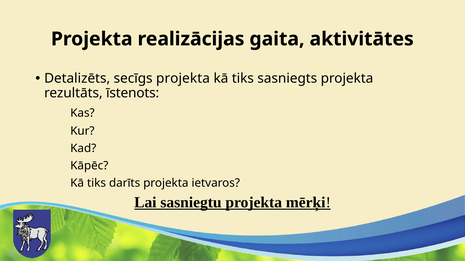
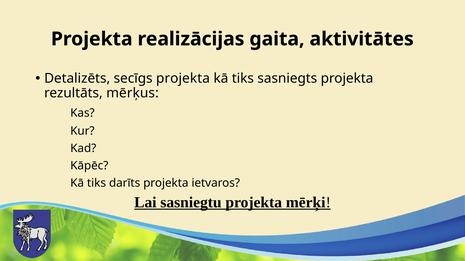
īstenots: īstenots -> mērķus (133, 93)
